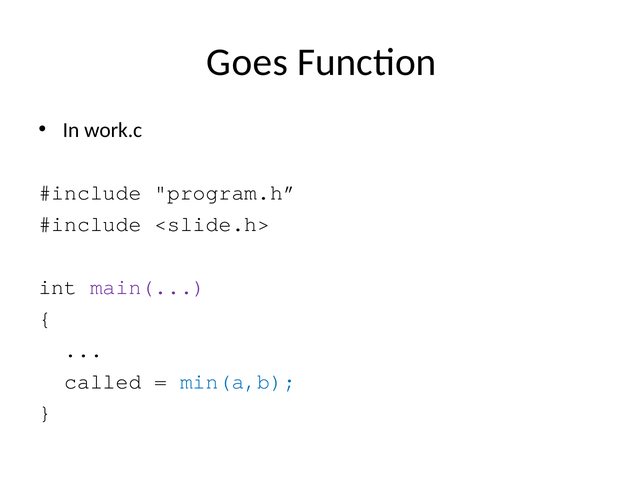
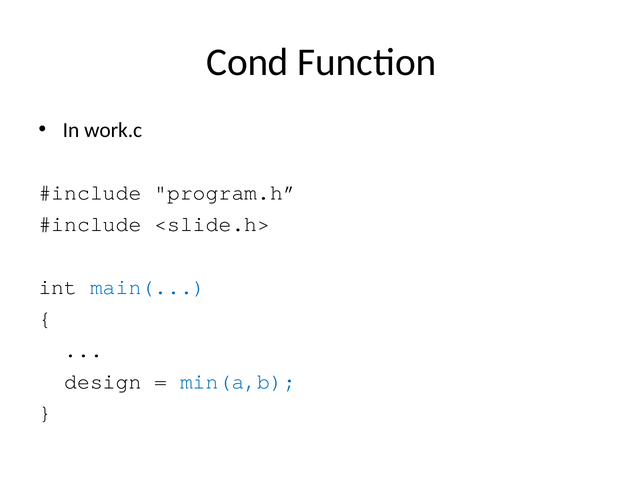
Goes: Goes -> Cond (247, 62)
main( colour: purple -> blue (148, 287)
called: called -> design (103, 382)
